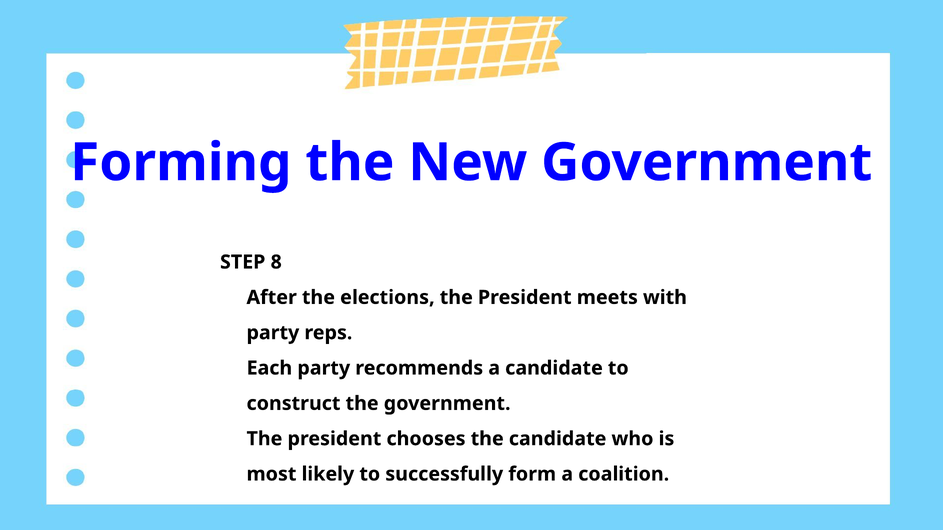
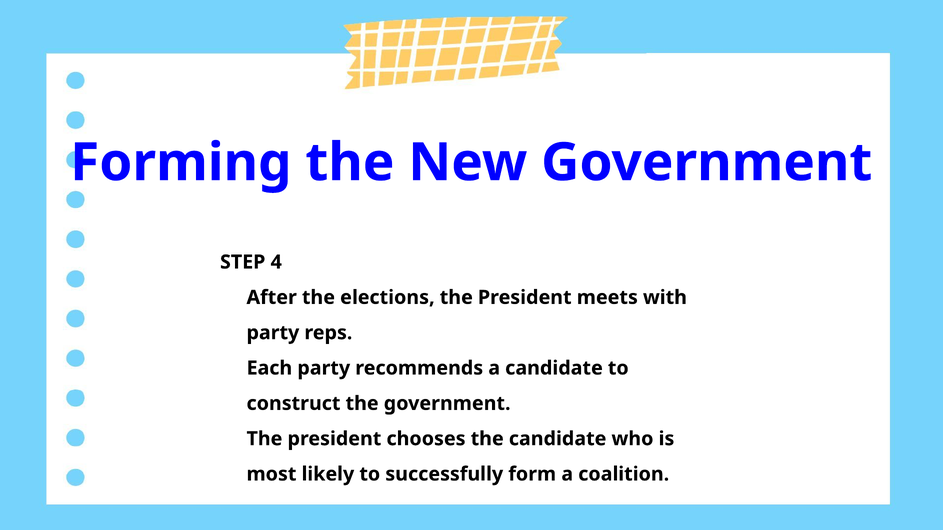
8: 8 -> 4 (276, 262)
